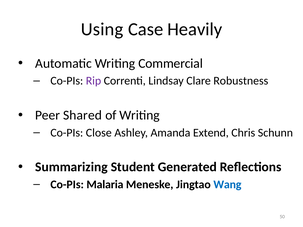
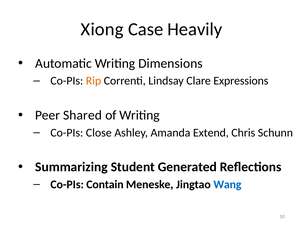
Using: Using -> Xiong (102, 29)
Commercial: Commercial -> Dimensions (170, 64)
Rip colour: purple -> orange (93, 81)
Robustness: Robustness -> Expressions (241, 81)
Malaria: Malaria -> Contain (105, 185)
